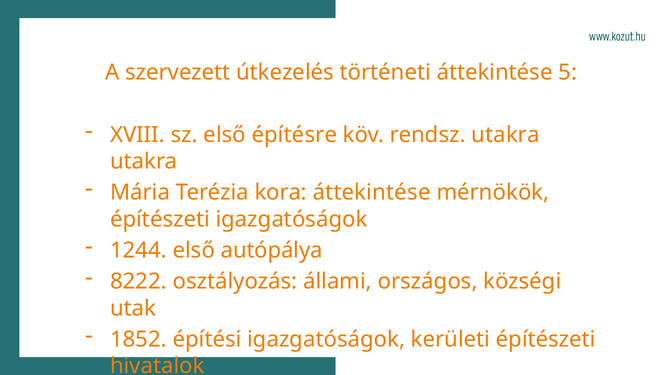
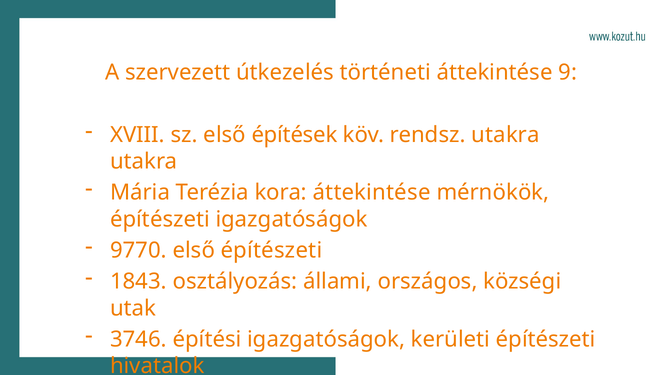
5: 5 -> 9 (568, 73)
építésre: építésre -> építések (295, 135)
1244: 1244 -> 9770 (138, 250)
első autópálya: autópálya -> építészeti (271, 250)
8222: 8222 -> 1843 (138, 281)
1852: 1852 -> 3746 (138, 339)
